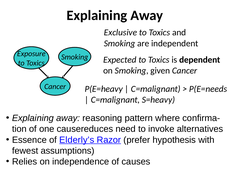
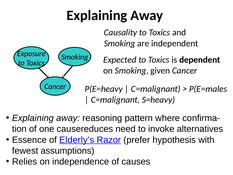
Exclusive: Exclusive -> Causality (121, 32)
P(E=needs: P(E=needs -> P(E=males (208, 89)
